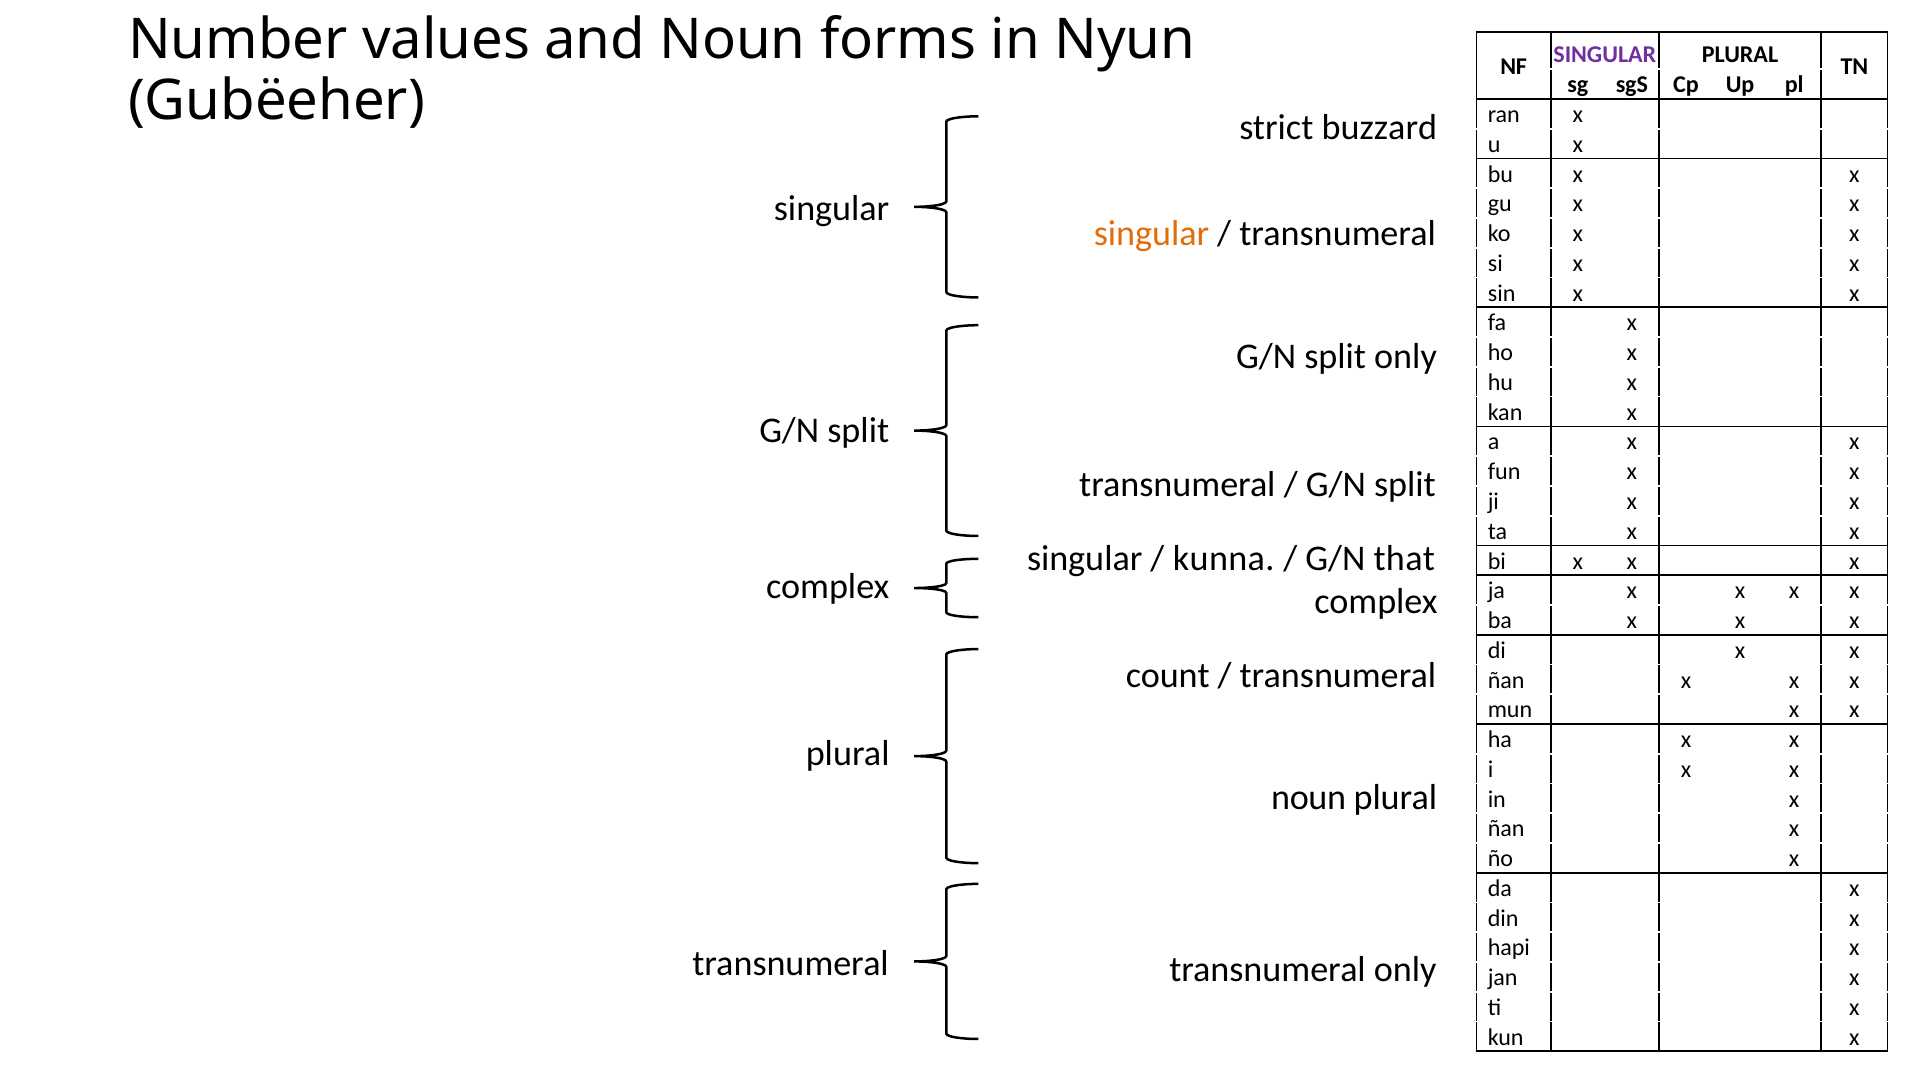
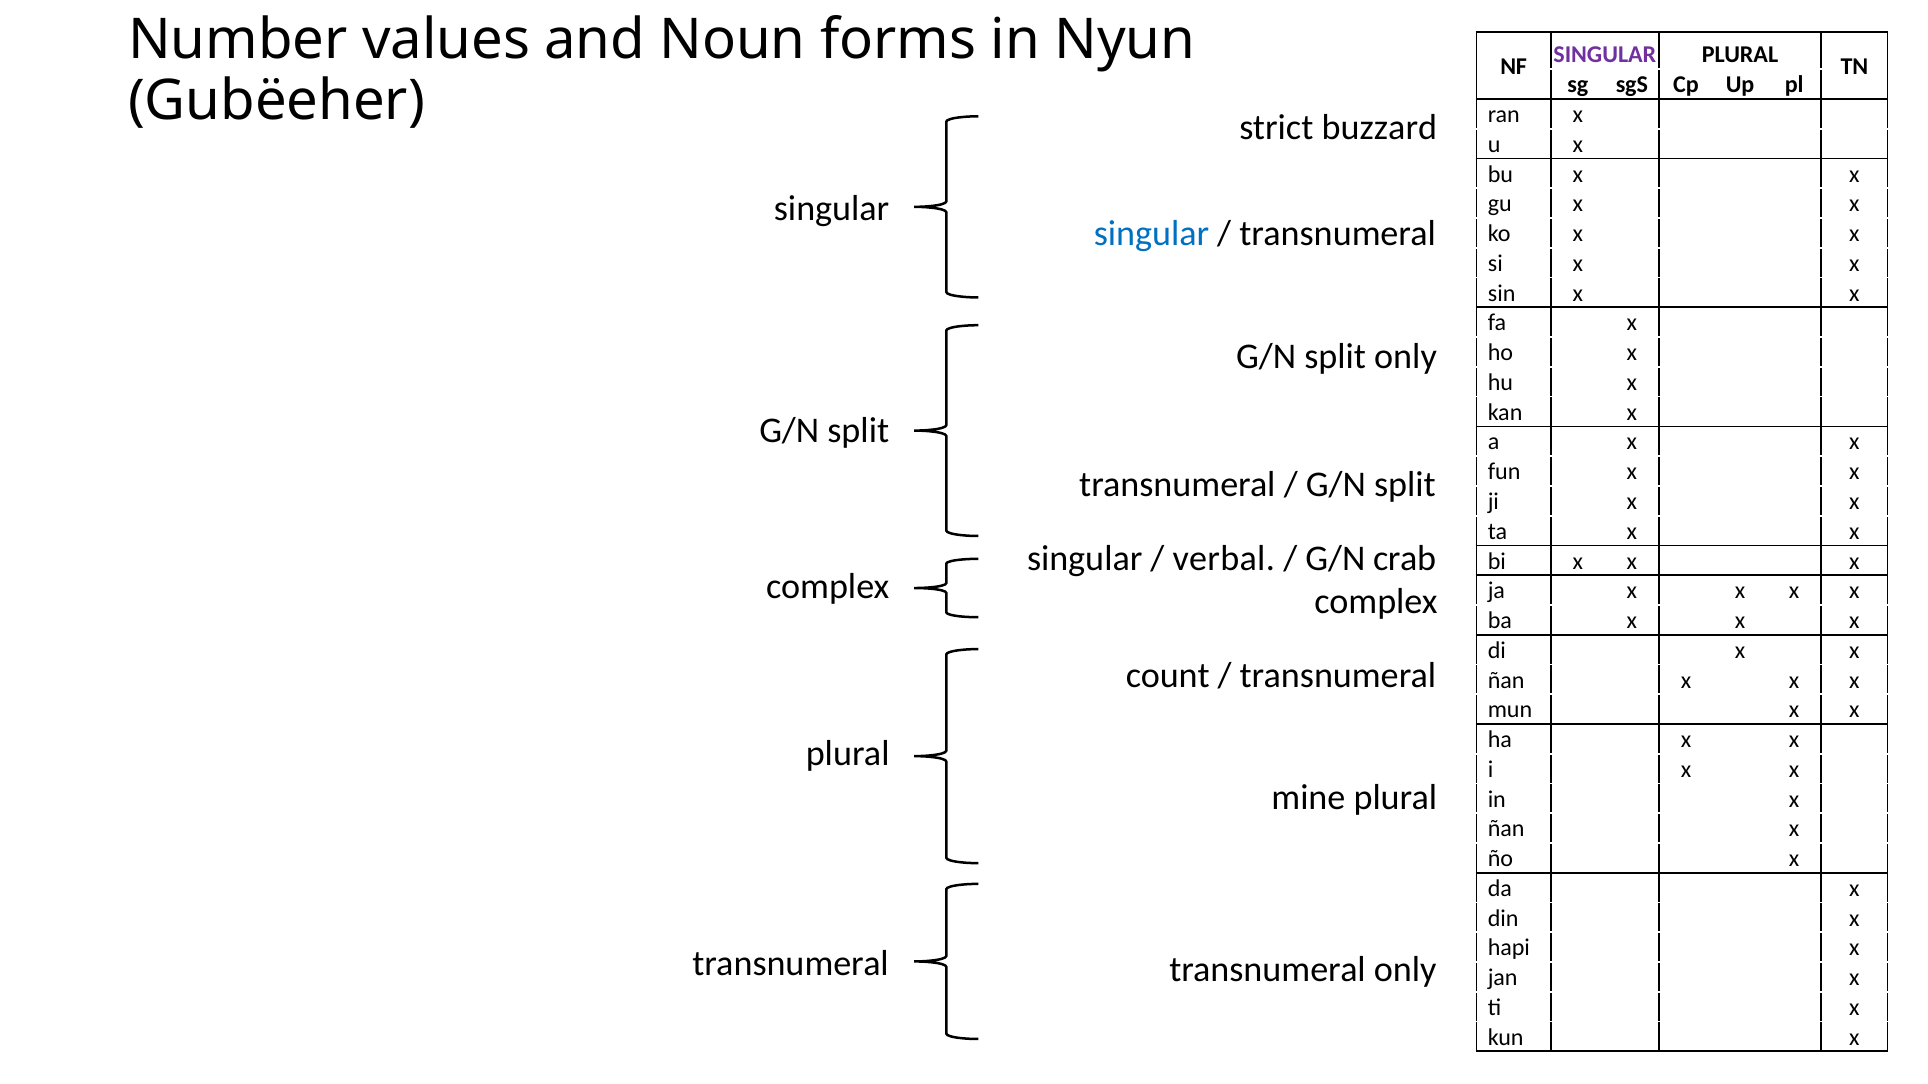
singular colour: orange -> blue (1151, 233)
kunna: kunna -> verbal (1224, 559)
that: that -> crab (1405, 559)
noun: noun -> mine (1308, 798)
